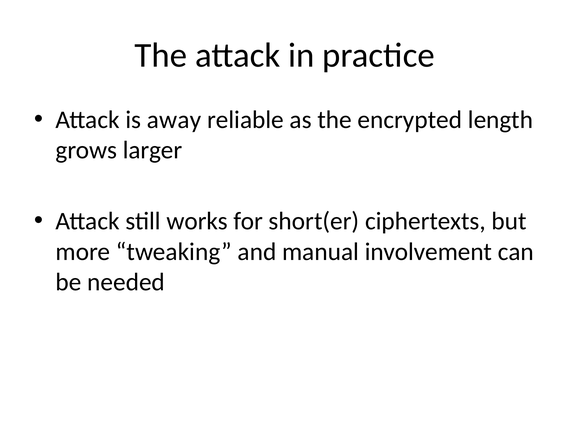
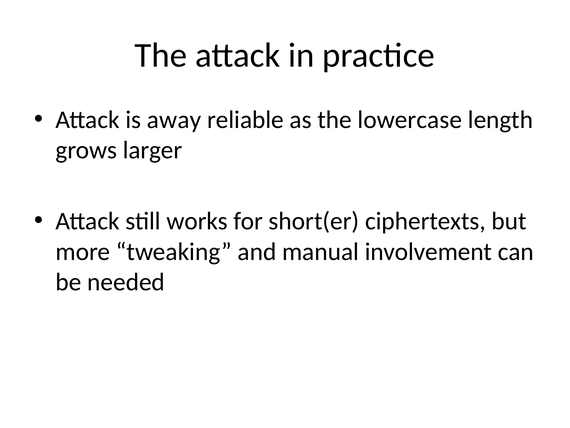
encrypted: encrypted -> lowercase (410, 120)
